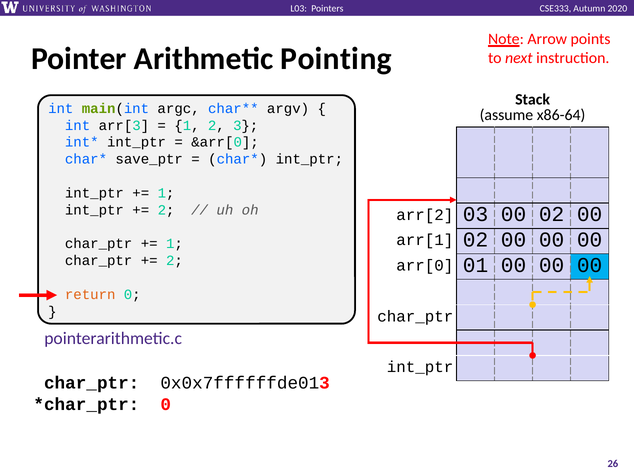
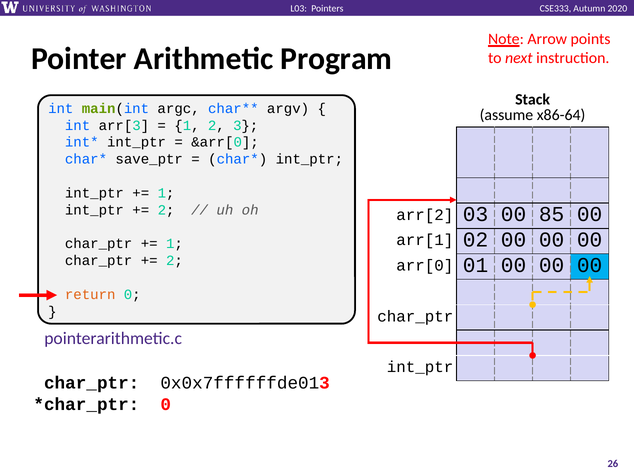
Pointing: Pointing -> Program (336, 59)
00 02: 02 -> 85 (552, 214)
